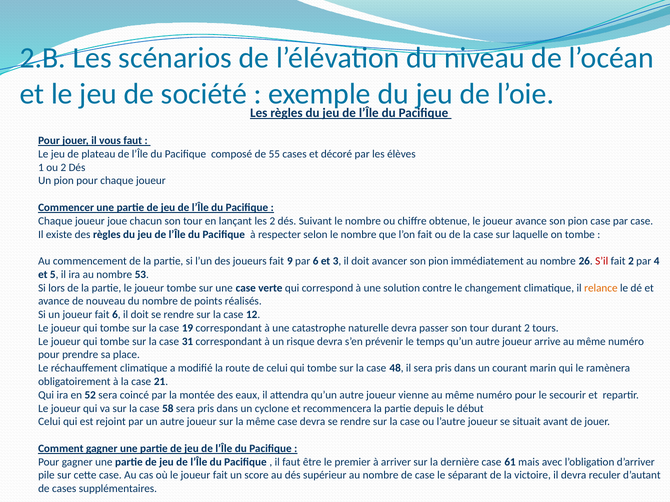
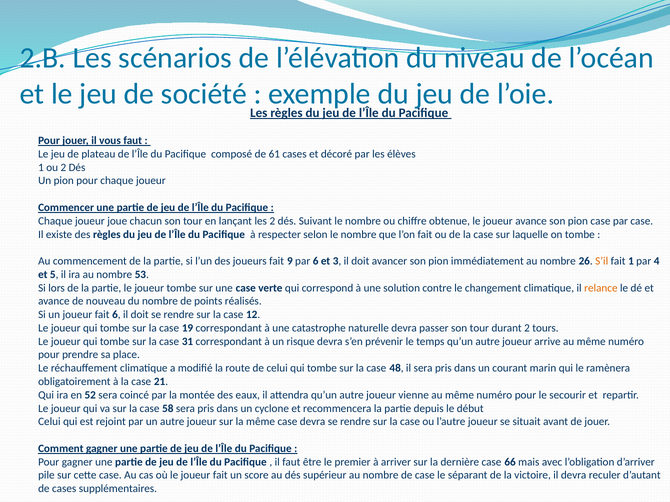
55: 55 -> 61 (274, 154)
S’il colour: red -> orange (602, 261)
fait 2: 2 -> 1 (631, 261)
61: 61 -> 66 (510, 462)
